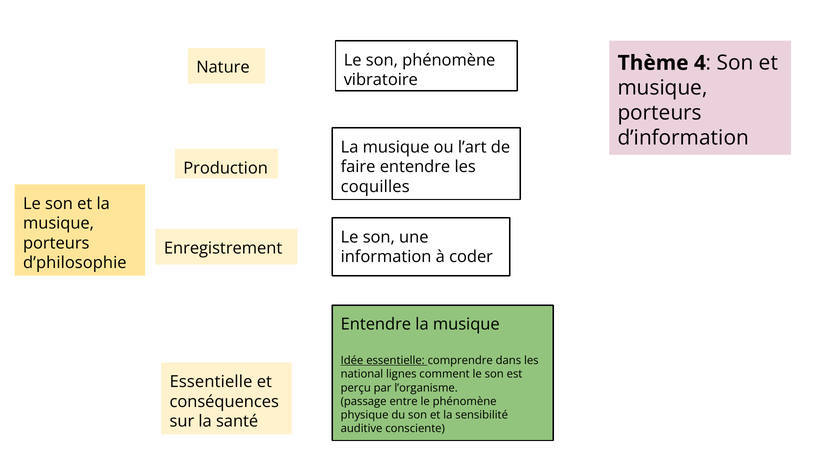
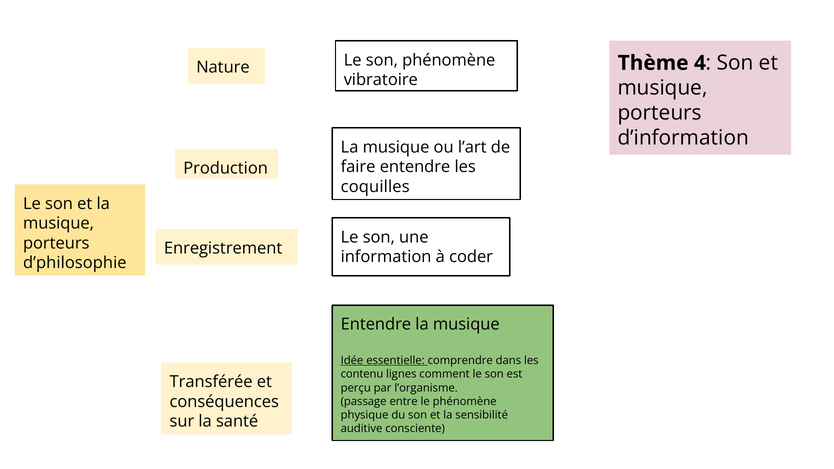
national: national -> contenu (362, 374)
Essentielle: Essentielle -> Transférée (211, 382)
